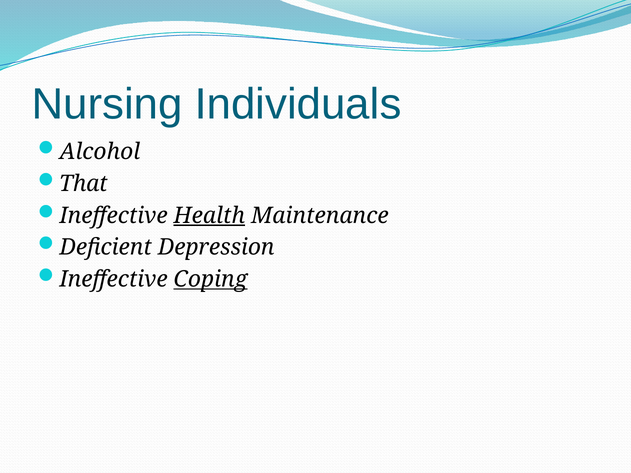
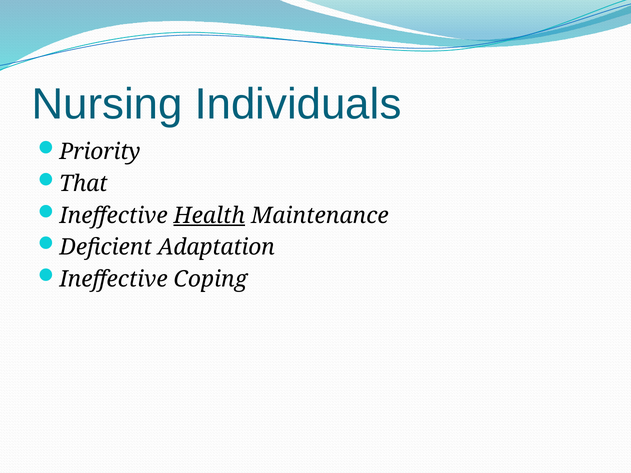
Alcohol: Alcohol -> Priority (100, 152)
Depression: Depression -> Adaptation (216, 248)
Coping underline: present -> none (211, 279)
